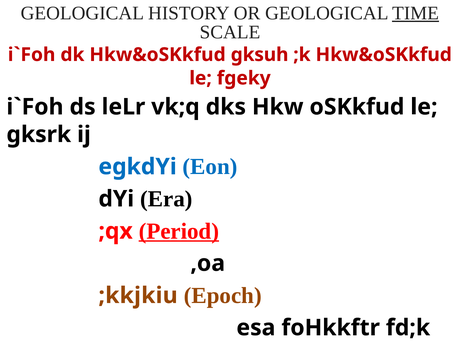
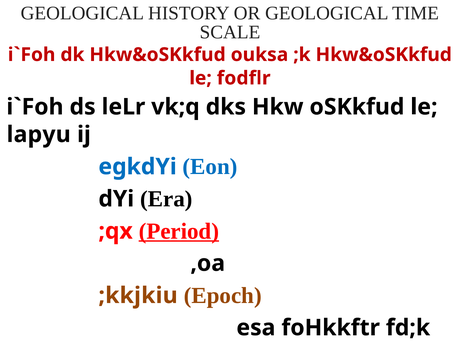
TIME underline: present -> none (416, 13)
gksuh: gksuh -> ouksa (259, 55)
fgeky: fgeky -> fodflr (244, 78)
gksrk: gksrk -> lapyu (39, 134)
